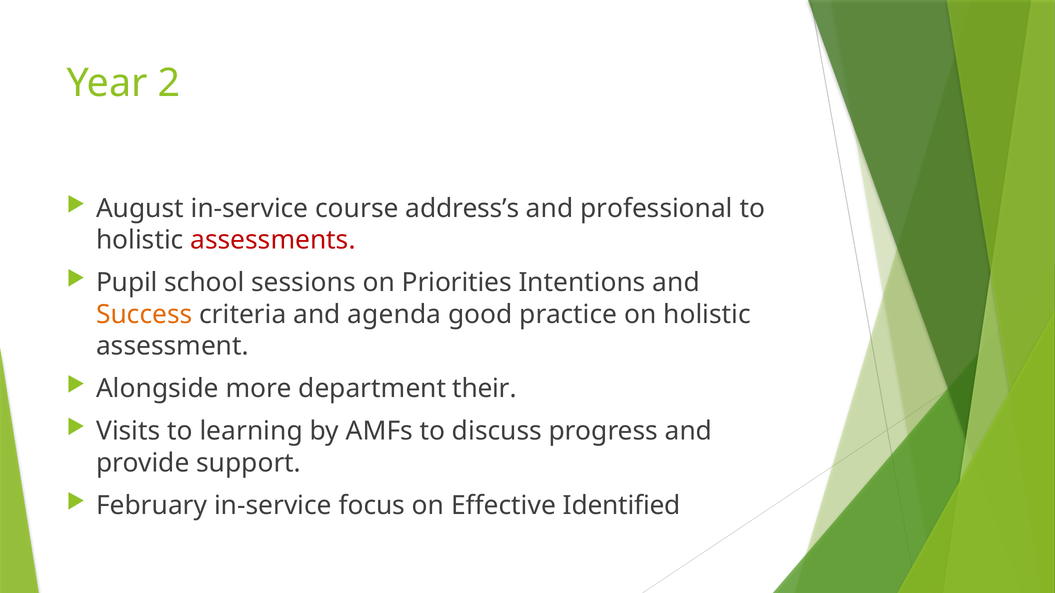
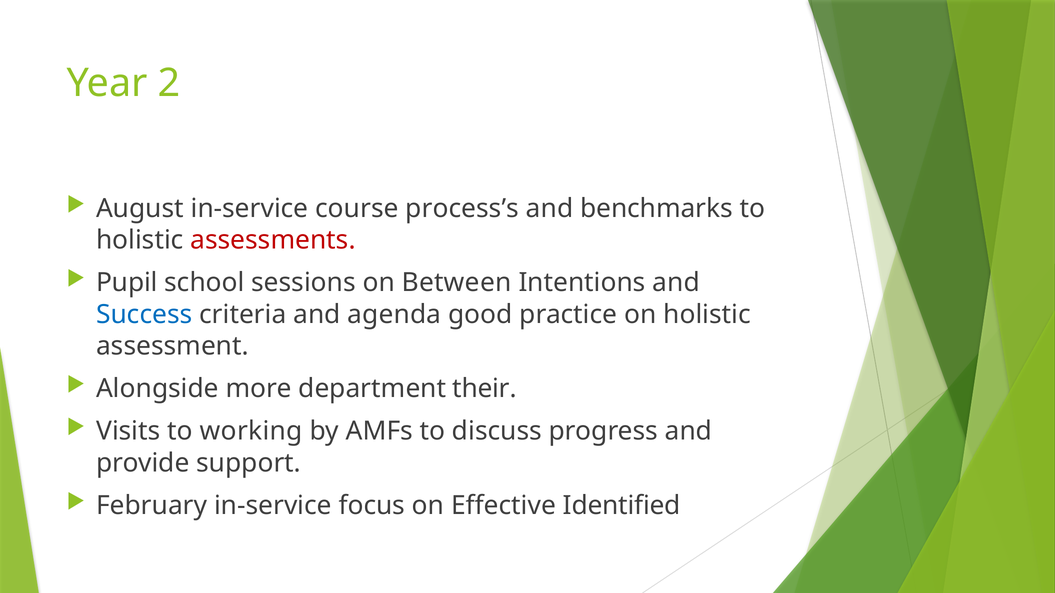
address’s: address’s -> process’s (462, 209)
professional: professional -> benchmarks (656, 209)
Priorities: Priorities -> Between (457, 283)
Success colour: orange -> blue (144, 315)
learning: learning -> working (251, 431)
